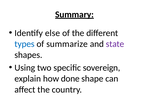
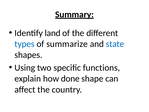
else: else -> land (53, 33)
state colour: purple -> blue (115, 44)
sovereign: sovereign -> functions (101, 68)
